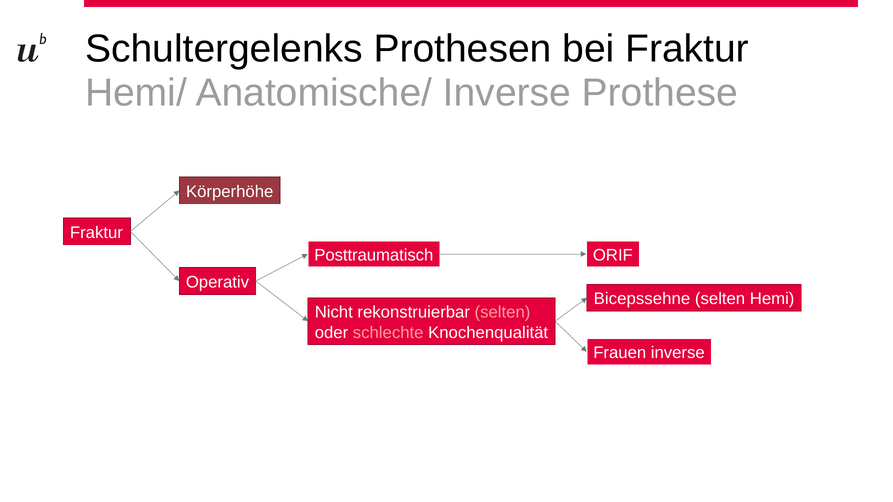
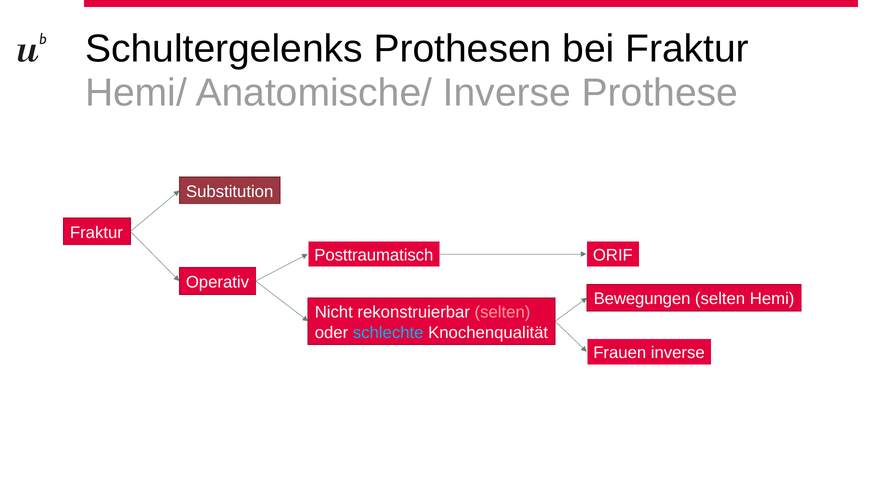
Körperhöhe: Körperhöhe -> Substitution (230, 192)
Bicepssehne: Bicepssehne -> Bewegungen (642, 299)
schlechte colour: pink -> light blue (388, 333)
